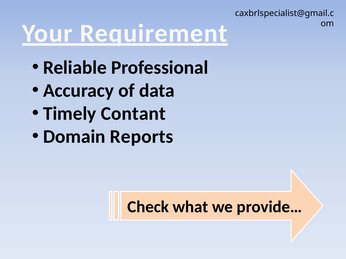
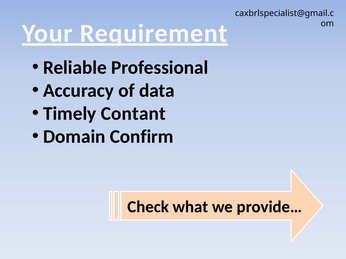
Reports: Reports -> Confirm (142, 137)
